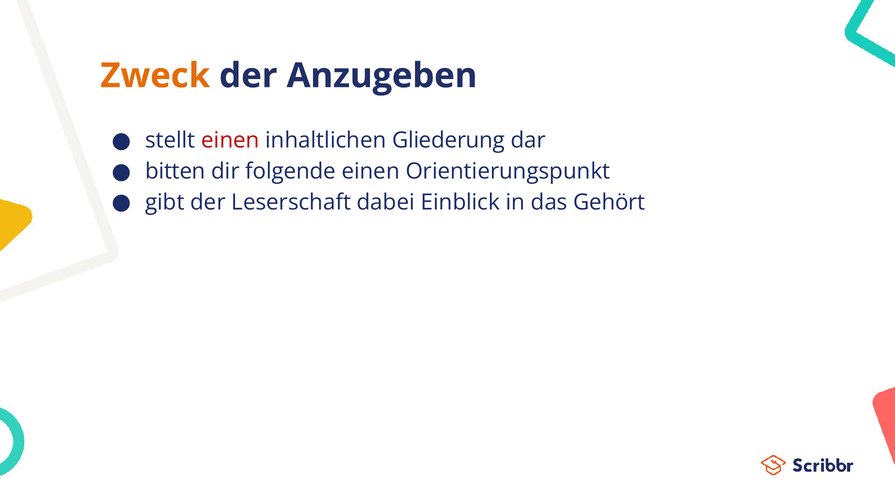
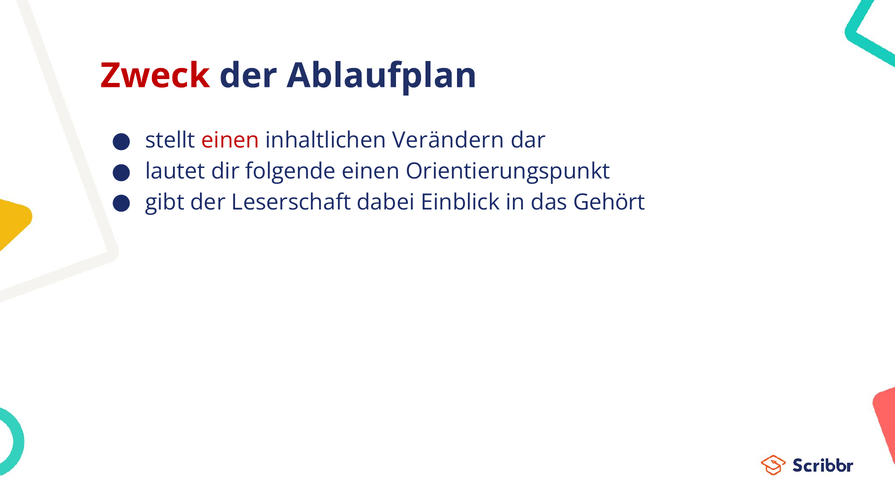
Zweck colour: orange -> red (155, 76)
Anzugeben: Anzugeben -> Ablaufplan (382, 76)
Gliederung: Gliederung -> Verändern (448, 141)
bitten: bitten -> lautet (175, 172)
